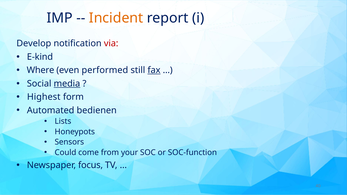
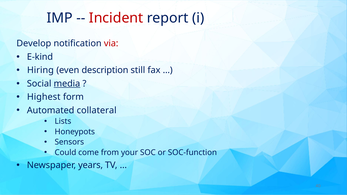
Incident colour: orange -> red (116, 18)
Where: Where -> Hiring (40, 70)
performed: performed -> description (105, 70)
fax underline: present -> none (154, 70)
bedienen: bedienen -> collateral (97, 110)
focus: focus -> years (91, 165)
